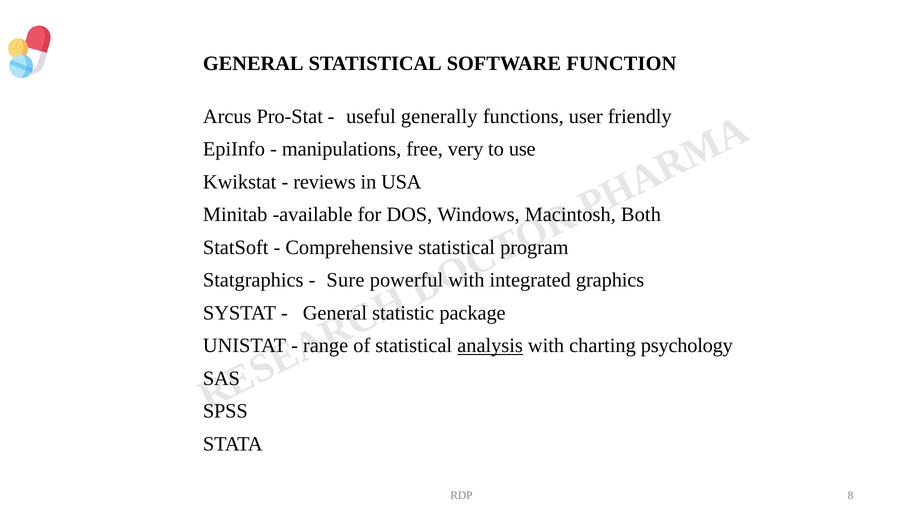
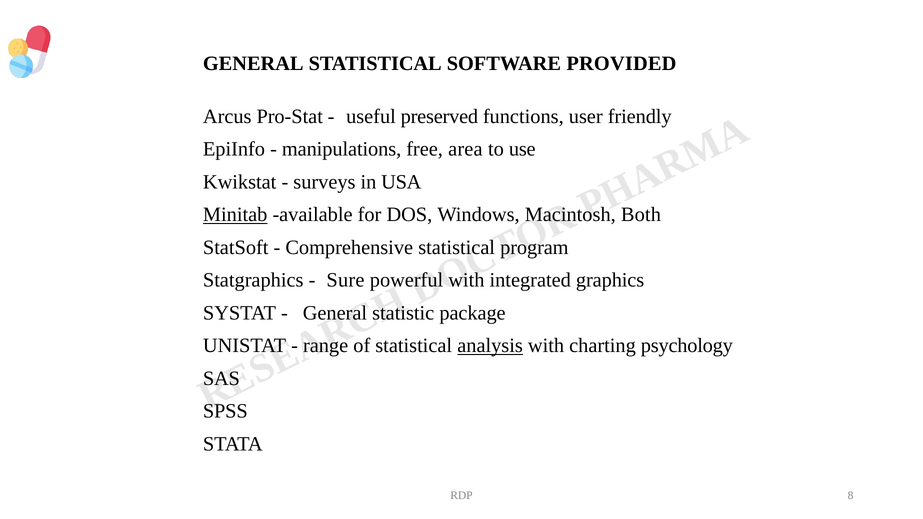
FUNCTION: FUNCTION -> PROVIDED (621, 64)
generally: generally -> preserved (439, 117)
very: very -> area (465, 149)
reviews: reviews -> surveys (324, 182)
Minitab underline: none -> present (235, 215)
